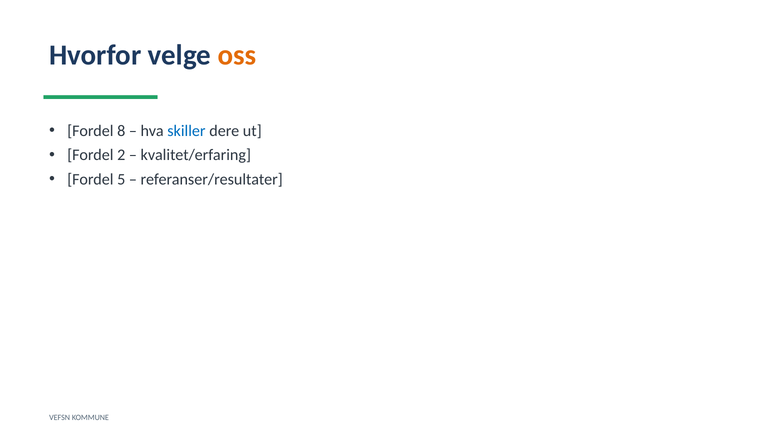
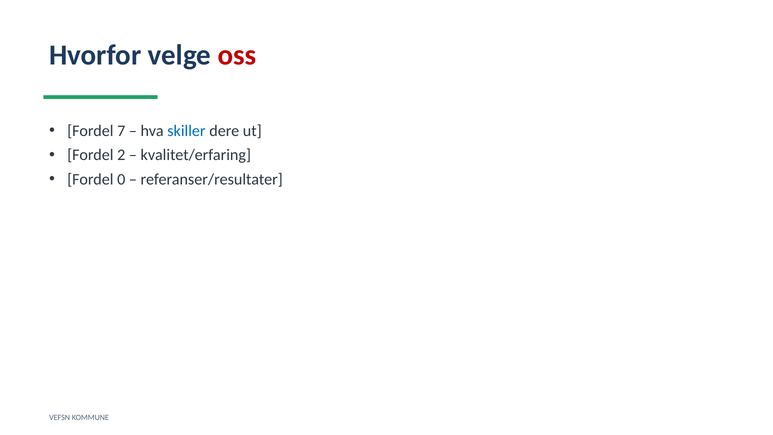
oss colour: orange -> red (237, 55)
8: 8 -> 7 (121, 131)
5: 5 -> 0 (121, 179)
